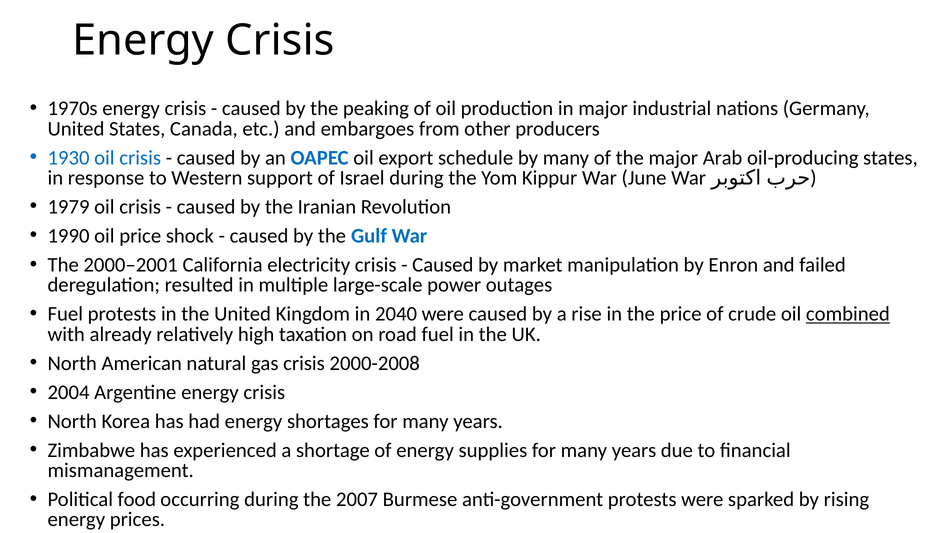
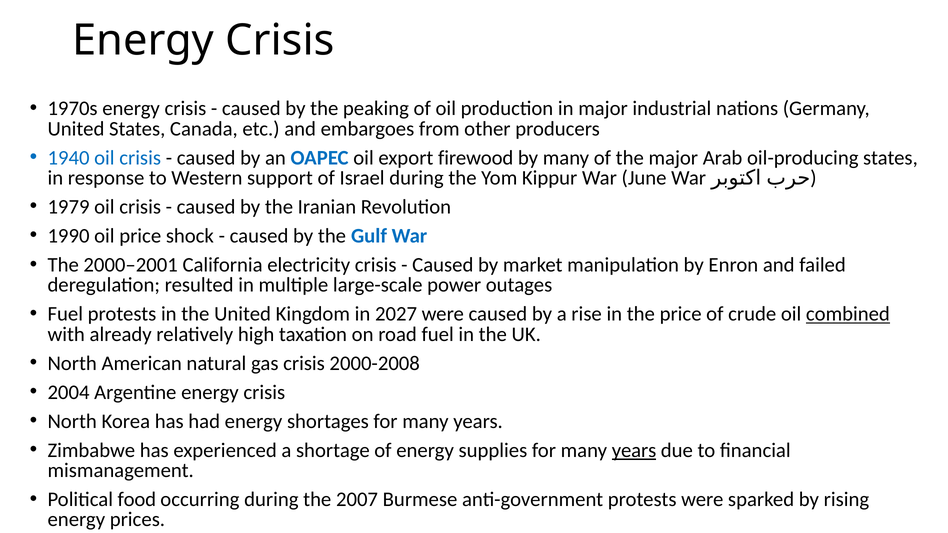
1930: 1930 -> 1940 (69, 158)
schedule: schedule -> firewood (476, 158)
2040: 2040 -> 2027 (396, 314)
years underline: none -> present (634, 451)
